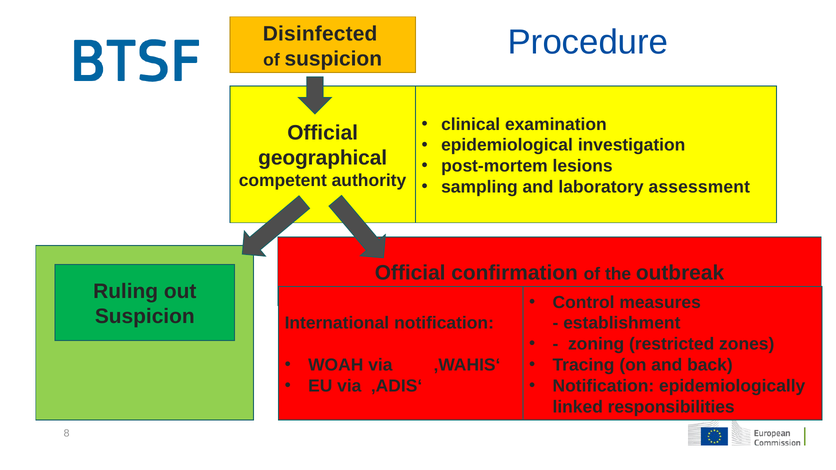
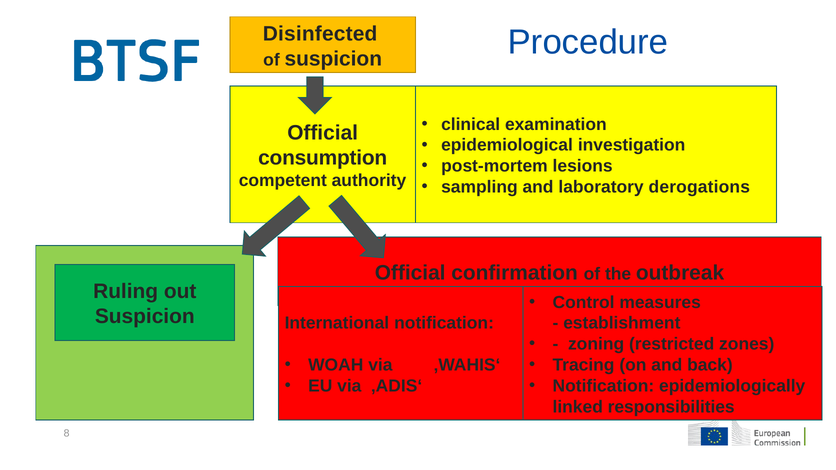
geographical: geographical -> consumption (323, 158)
assessment: assessment -> derogations (699, 187)
